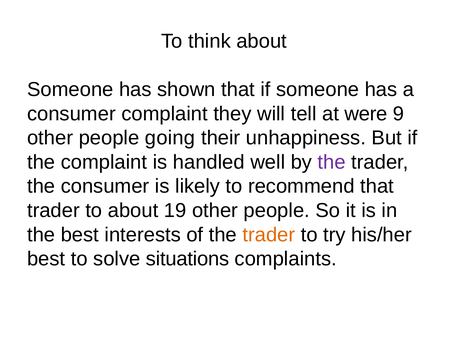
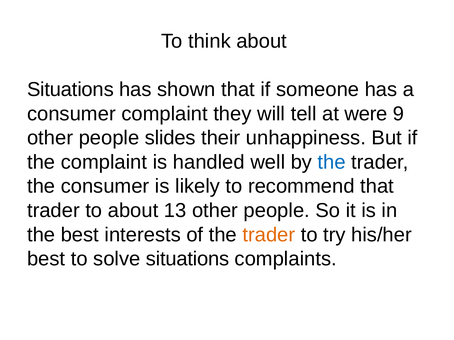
Someone: Someone -> Situations (70, 90)
going: going -> slides (170, 138)
the colour: purple -> blue (332, 162)
19: 19 -> 13 (175, 211)
